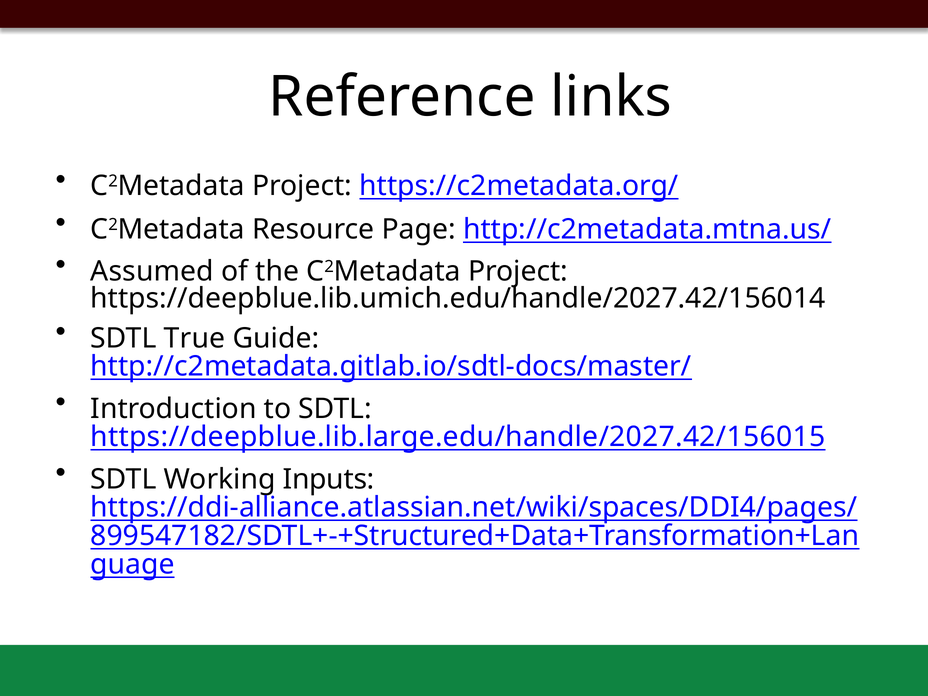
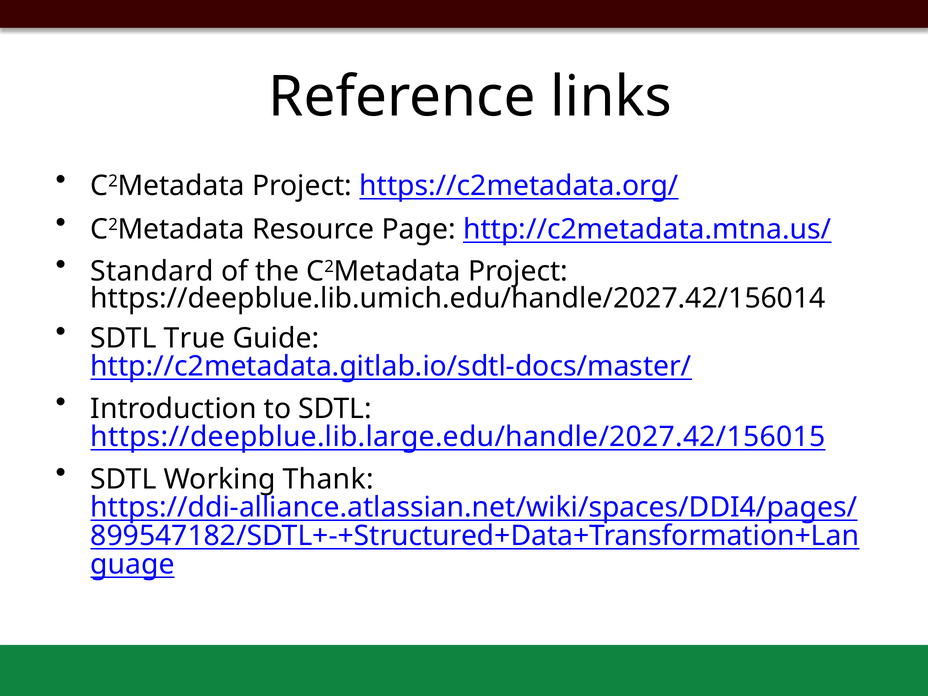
Assumed: Assumed -> Standard (152, 271)
Inputs: Inputs -> Thank (328, 479)
